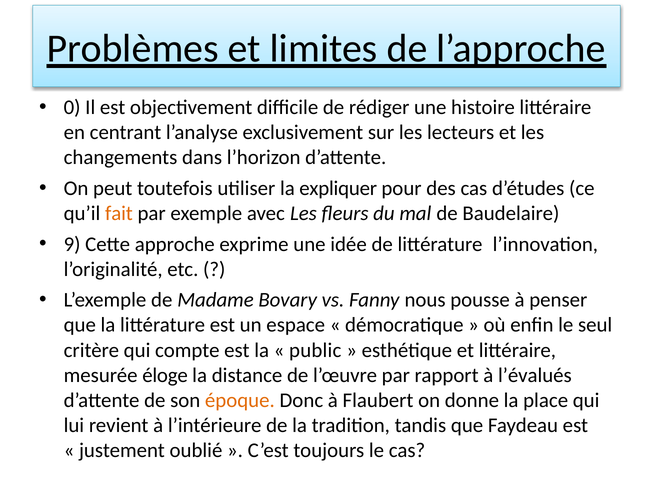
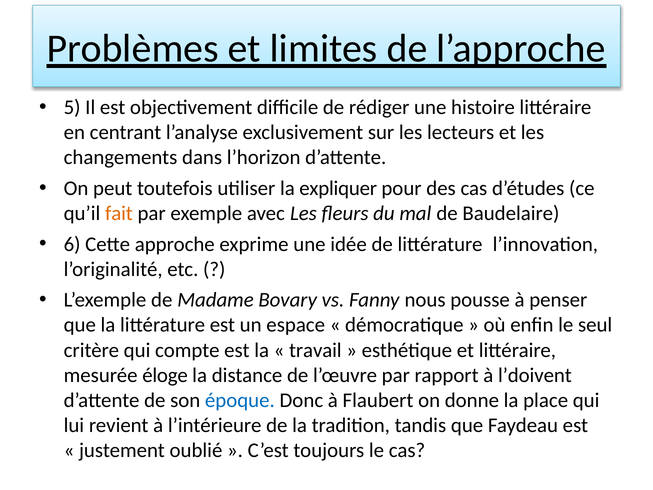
0: 0 -> 5 (72, 107)
9: 9 -> 6 (72, 244)
public: public -> travail (315, 350)
l’évalués: l’évalués -> l’doivent (535, 375)
époque colour: orange -> blue (240, 400)
